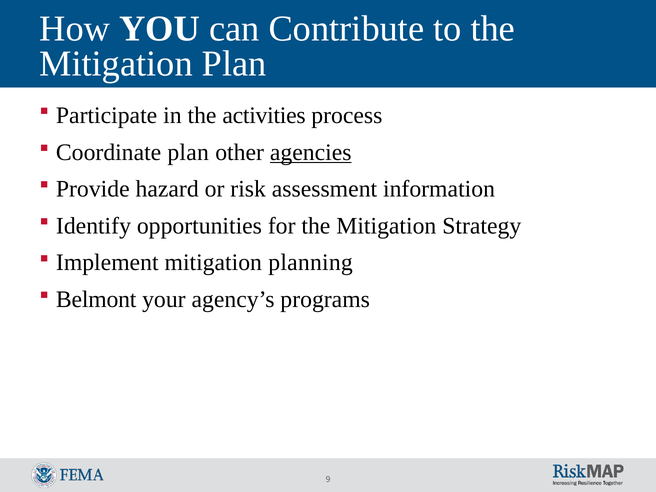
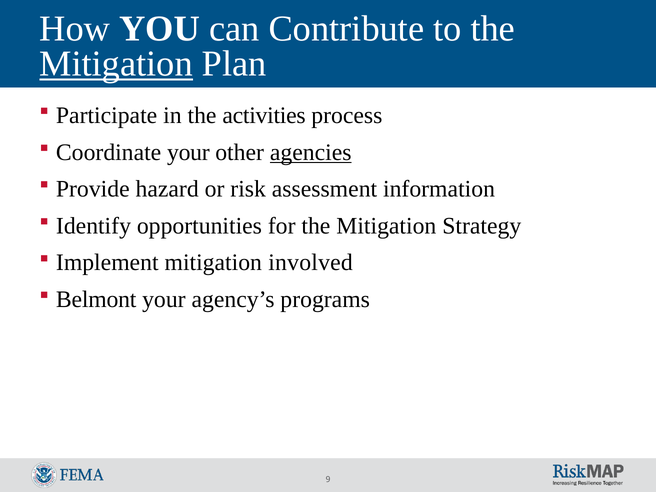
Mitigation underline: none -> present (116, 64)
Coordinate plan: plan -> your (188, 152)
planning: planning -> involved (311, 263)
